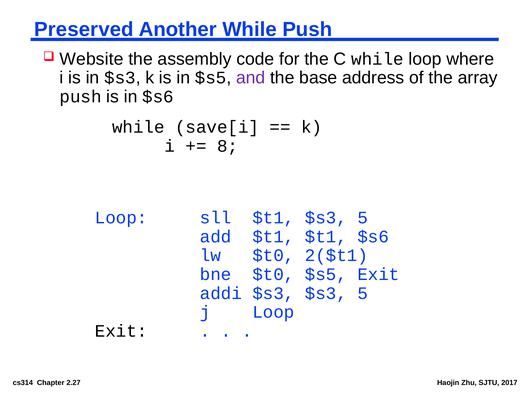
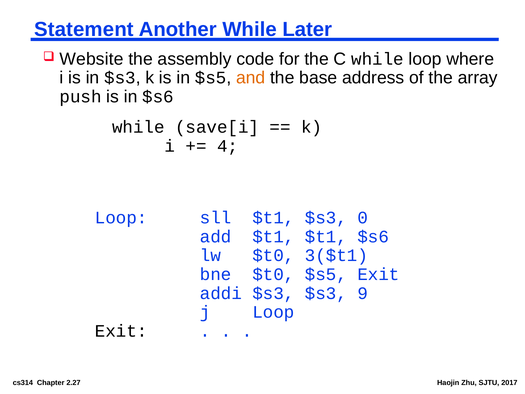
Preserved: Preserved -> Statement (84, 29)
While Push: Push -> Later (307, 29)
and colour: purple -> orange (251, 78)
8: 8 -> 4 (228, 146)
$t1 $s3 5: 5 -> 0 (363, 218)
2($t1: 2($t1 -> 3($t1 (336, 255)
$s3 $s3 5: 5 -> 9 (363, 293)
